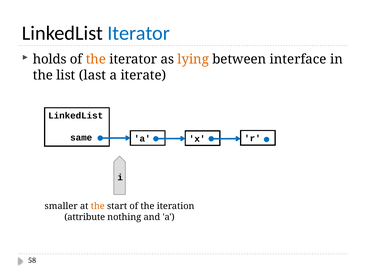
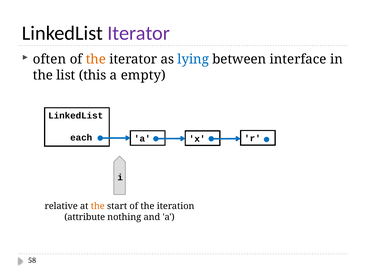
Iterator colour: blue -> purple (139, 33)
holds: holds -> often (50, 59)
lying colour: orange -> blue (193, 59)
last: last -> this (93, 75)
iterate: iterate -> empty (143, 75)
same: same -> each (81, 138)
smaller: smaller -> relative (61, 206)
